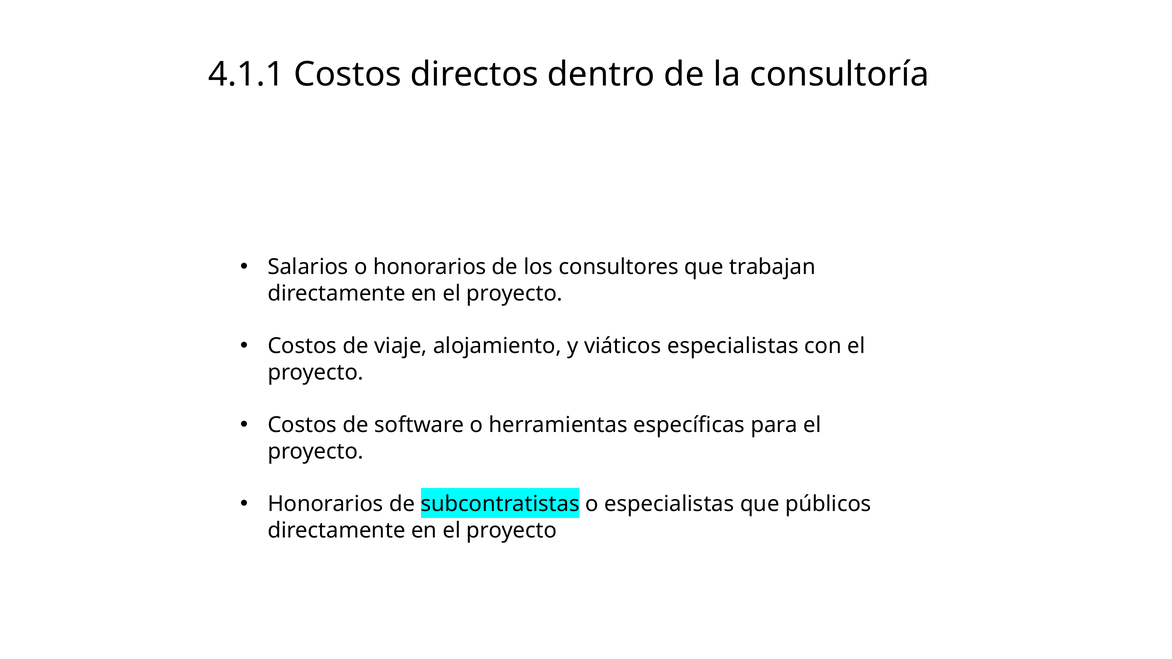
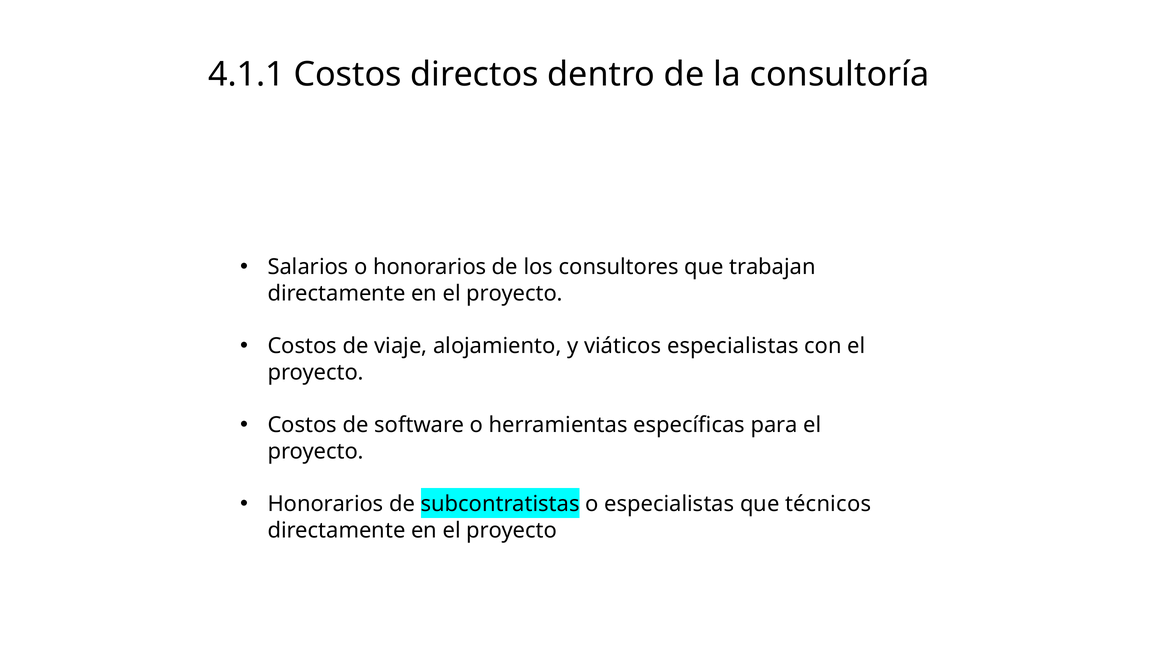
públicos: públicos -> técnicos (828, 504)
